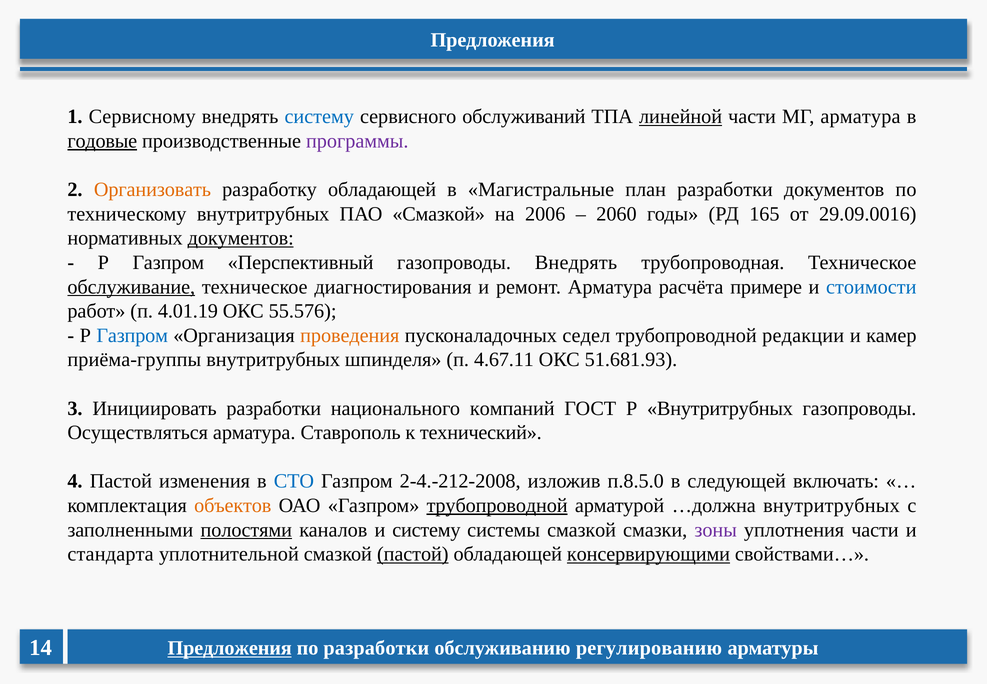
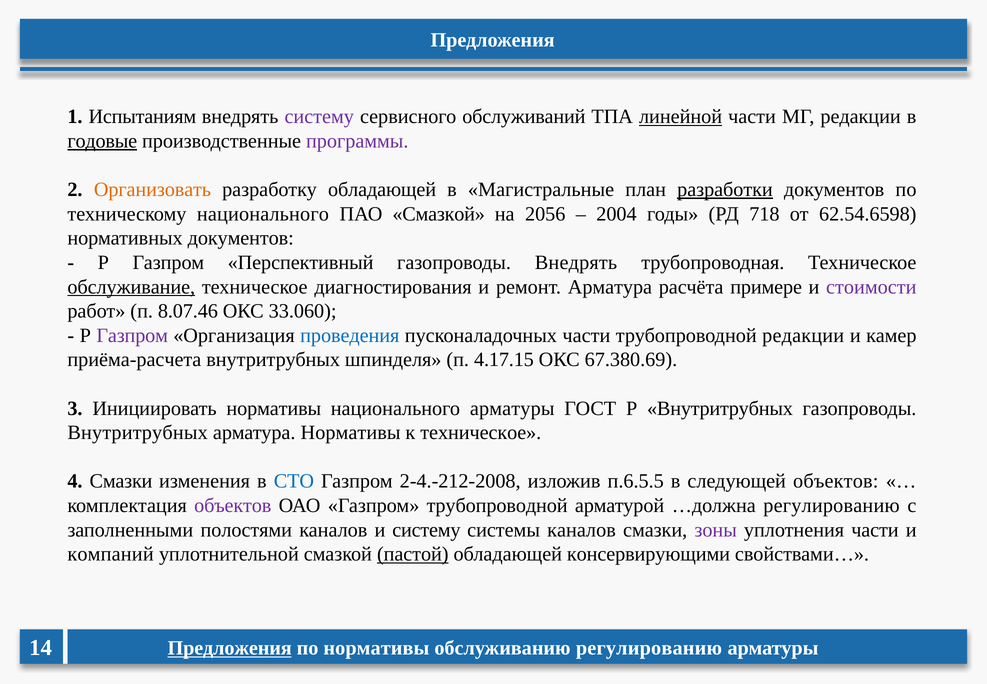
Сервисному: Сервисному -> Испытаниям (142, 117)
систему colour: blue -> purple (319, 117)
МГ арматура: арматура -> редакции (861, 117)
разработки underline: none -> present (725, 189)
техническому внутритрубных: внутритрубных -> национального (263, 214)
2006: 2006 -> 2056 (545, 214)
2060: 2060 -> 2004 (617, 214)
165: 165 -> 718 (764, 214)
29.09.0016: 29.09.0016 -> 62.54.6598 (868, 214)
документов underline: present -> none (241, 238)
стоимости colour: blue -> purple (871, 287)
4.01.19: 4.01.19 -> 8.07.46 (188, 311)
55.576: 55.576 -> 33.060 (303, 311)
Газпром colour: blue -> purple (132, 335)
проведения colour: orange -> blue (350, 335)
пусконаладочных седел: седел -> части (586, 335)
приёма-группы: приёма-группы -> приёма-расчета (134, 359)
4.67.11: 4.67.11 -> 4.17.15 (504, 359)
51.681.93: 51.681.93 -> 67.380.69 (631, 359)
Инициировать разработки: разработки -> нормативы (274, 408)
национального компаний: компаний -> арматуры (512, 408)
Осуществляться: Осуществляться -> Внутритрубных (138, 432)
арматура Ставрополь: Ставрополь -> Нормативы (351, 432)
к технический: технический -> техническое (481, 432)
4 Пастой: Пастой -> Смазки (121, 481)
п.8.5.0: п.8.5.0 -> п.6.5.5 (636, 481)
следующей включать: включать -> объектов (836, 481)
объектов colour: orange -> purple (233, 505)
трубопроводной underline: present -> none (497, 505)
…должна внутритрубных: внутритрубных -> регулированию (831, 505)
полостями underline: present -> none (246, 529)
системы смазкой: смазкой -> каналов (582, 529)
стандарта: стандарта -> компаний (111, 554)
консервирующими underline: present -> none (649, 554)
по разработки: разработки -> нормативы (376, 647)
